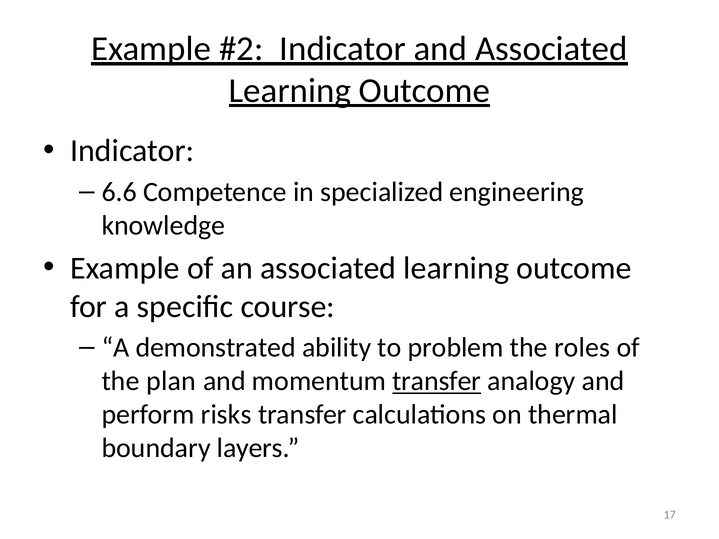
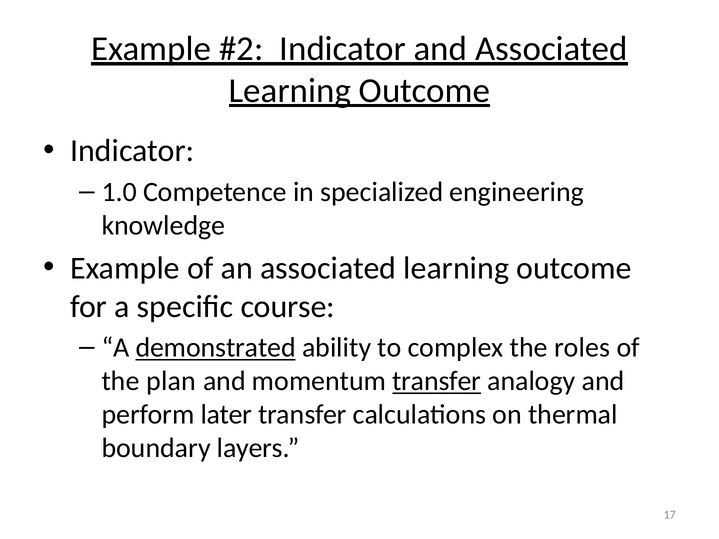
6.6: 6.6 -> 1.0 (119, 192)
demonstrated underline: none -> present (216, 348)
problem: problem -> complex (456, 348)
risks: risks -> later (226, 415)
